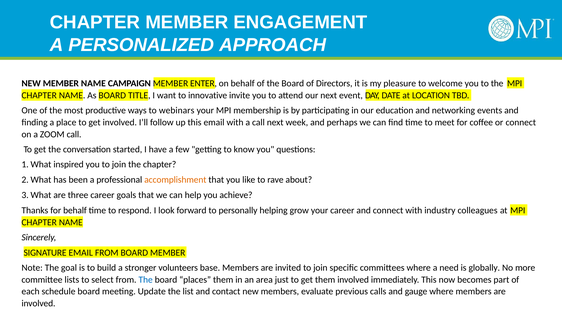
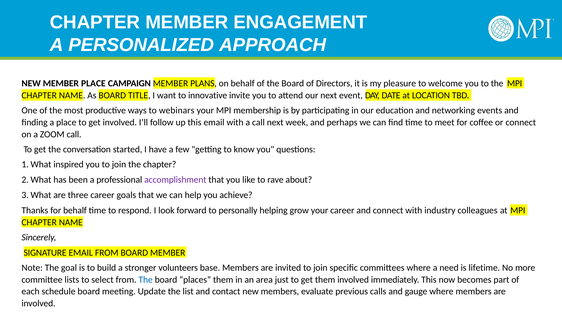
MEMBER NAME: NAME -> PLACE (93, 83)
ENTER: ENTER -> PLANS (204, 83)
accomplishment colour: orange -> purple (175, 180)
globally: globally -> lifetime (484, 268)
